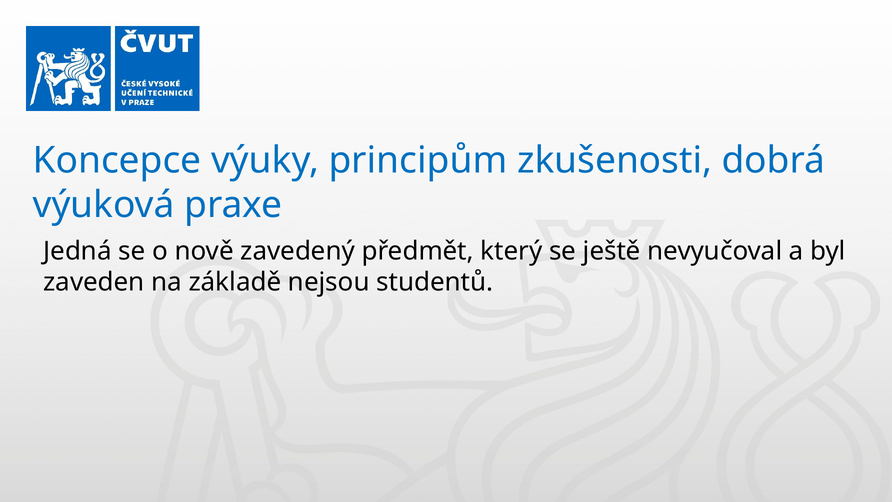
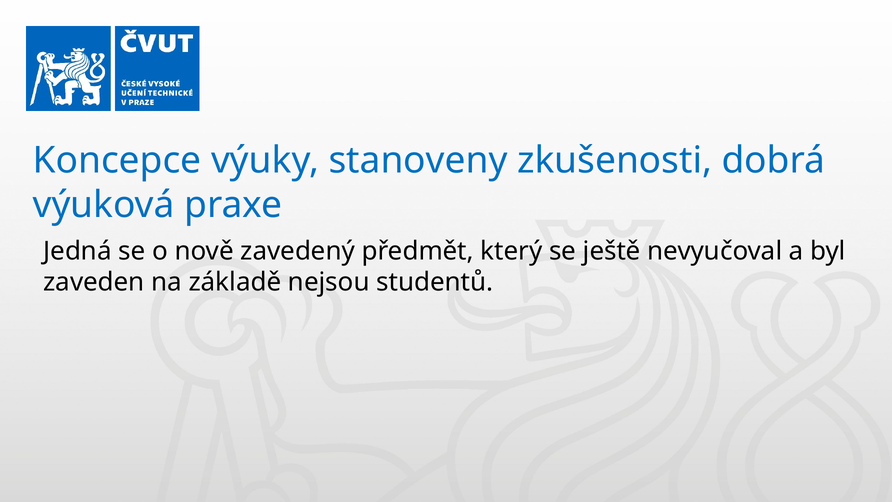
principům: principům -> stanoveny (418, 160)
